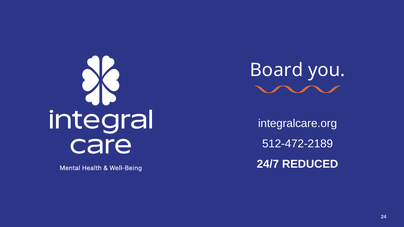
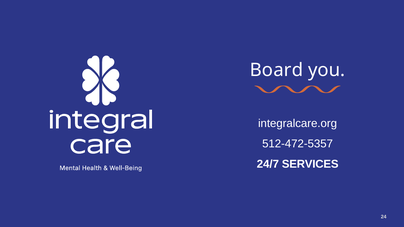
512-472-2189: 512-472-2189 -> 512-472-5357 (298, 144)
REDUCED: REDUCED -> SERVICES (310, 164)
